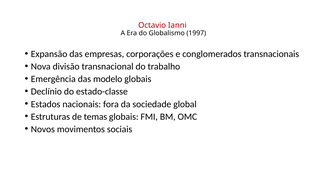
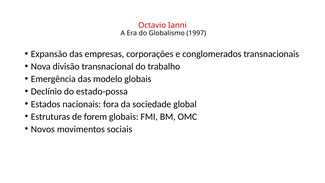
estado-classe: estado-classe -> estado-possa (102, 92)
temas: temas -> forem (95, 117)
